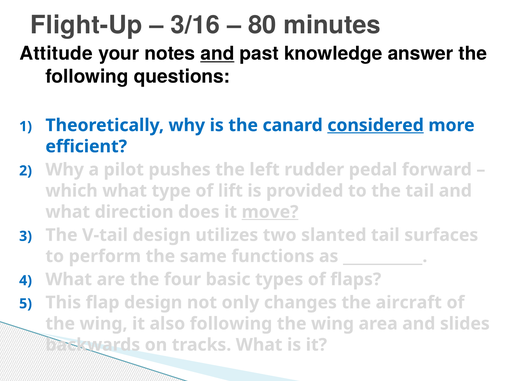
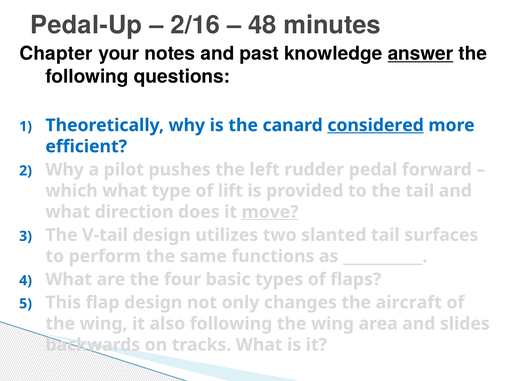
Flight-Up: Flight-Up -> Pedal-Up (86, 25)
3/16: 3/16 -> 2/16 (195, 25)
80: 80 -> 48 (262, 25)
Attitude: Attitude -> Chapter (56, 54)
and underline: present -> none (217, 54)
answer underline: none -> present (420, 54)
